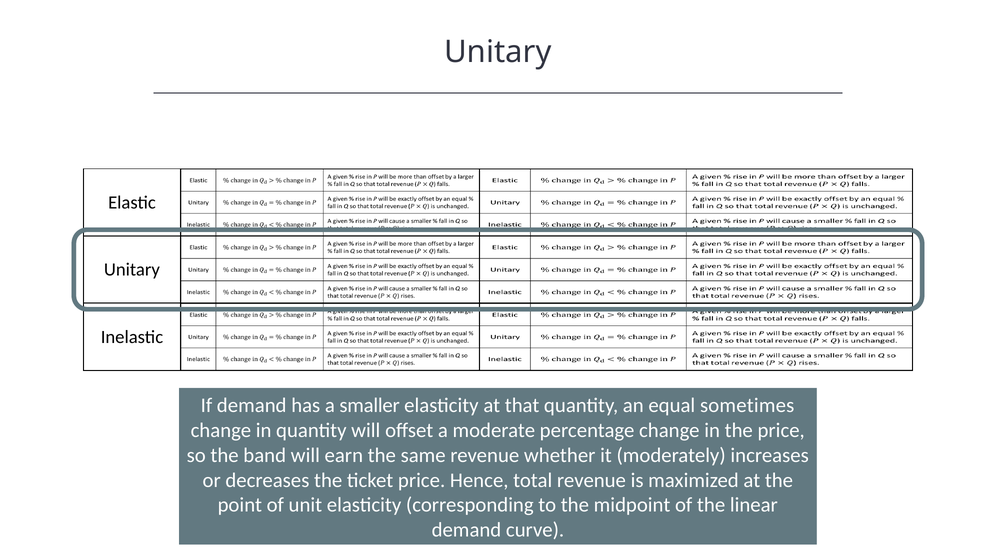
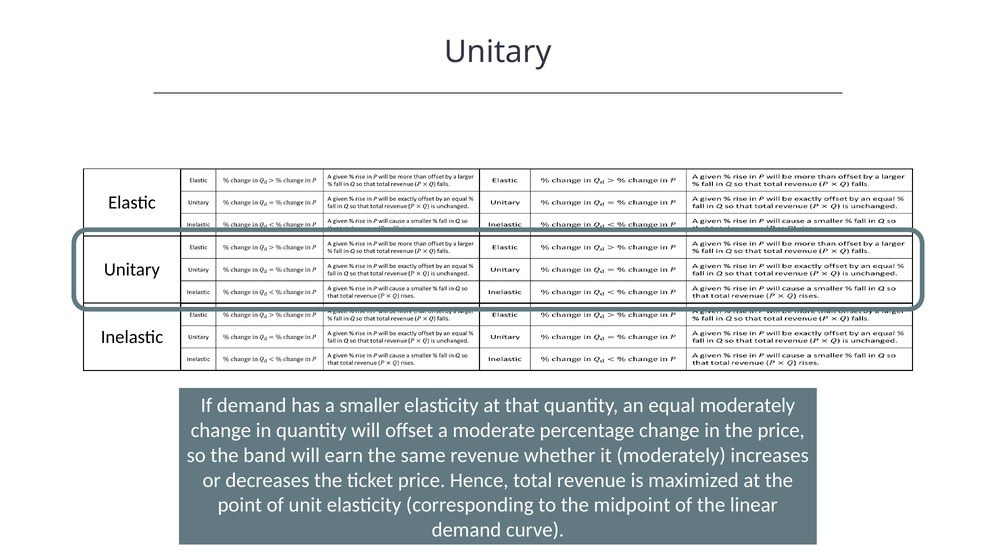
equal sometimes: sometimes -> moderately (747, 406)
